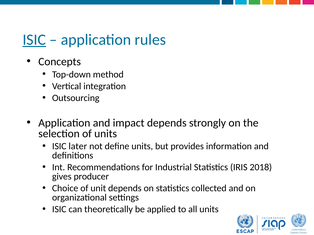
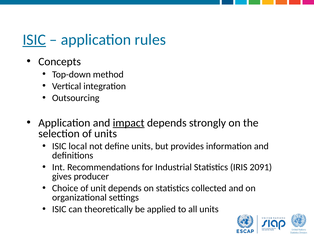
impact underline: none -> present (129, 123)
later: later -> local (78, 147)
2018: 2018 -> 2091 (261, 168)
